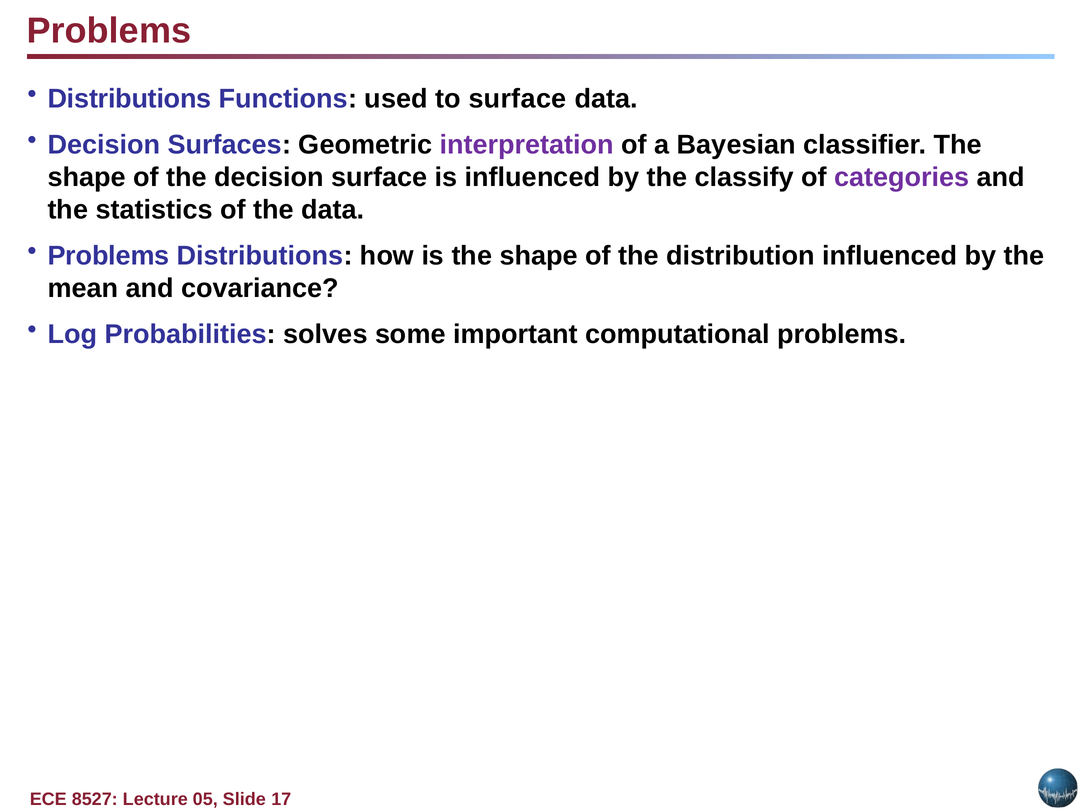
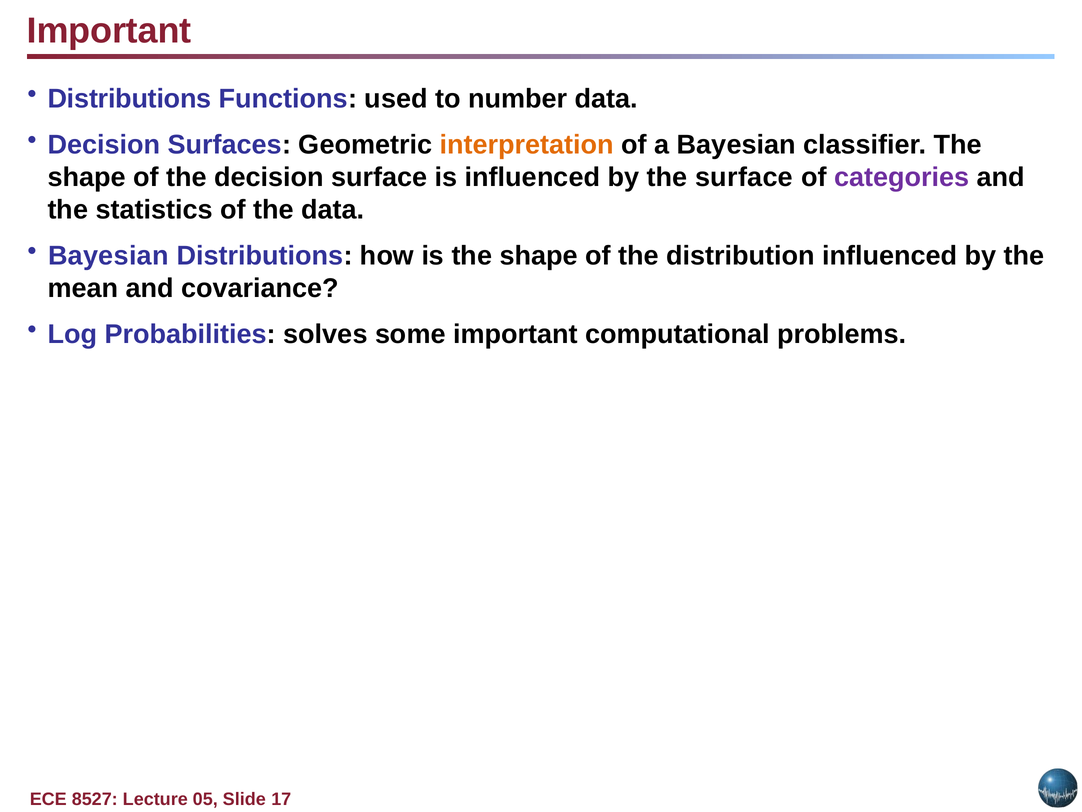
Problems: Problems -> Important (109, 31)
to surface: surface -> number (518, 99)
interpretation colour: purple -> orange (527, 145)
the classify: classify -> surface (744, 177)
Problems: Problems -> Bayesian (108, 256)
